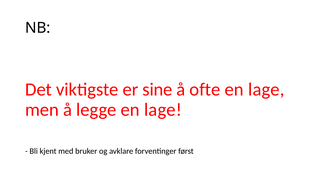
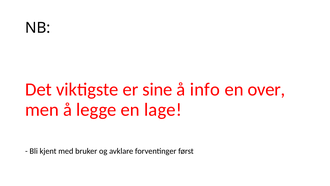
ofte: ofte -> info (205, 89)
lage: lage -> over (266, 89)
